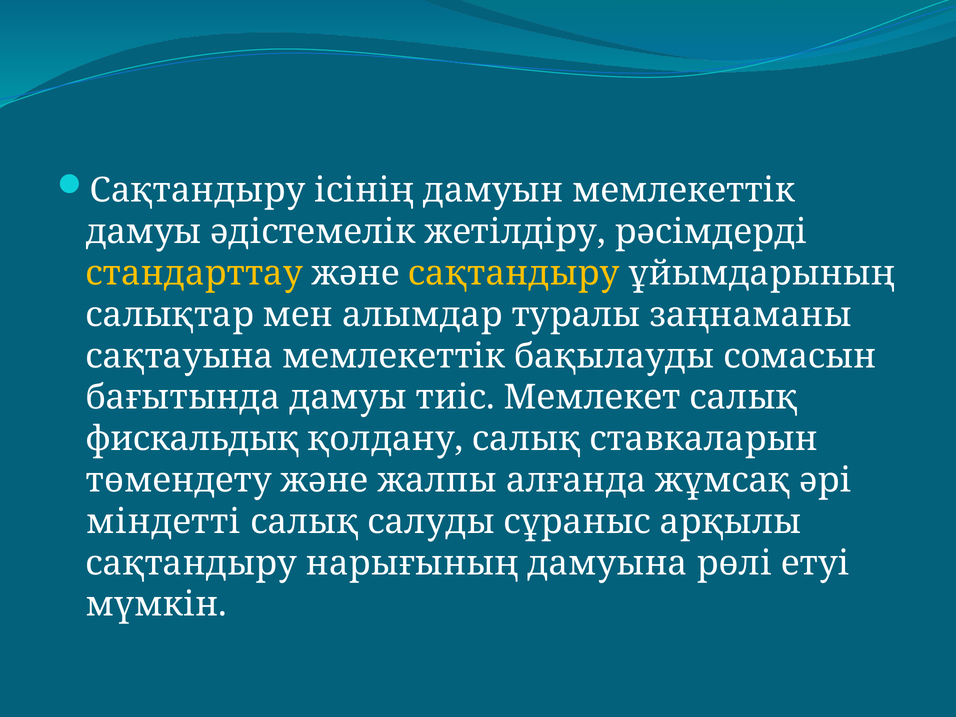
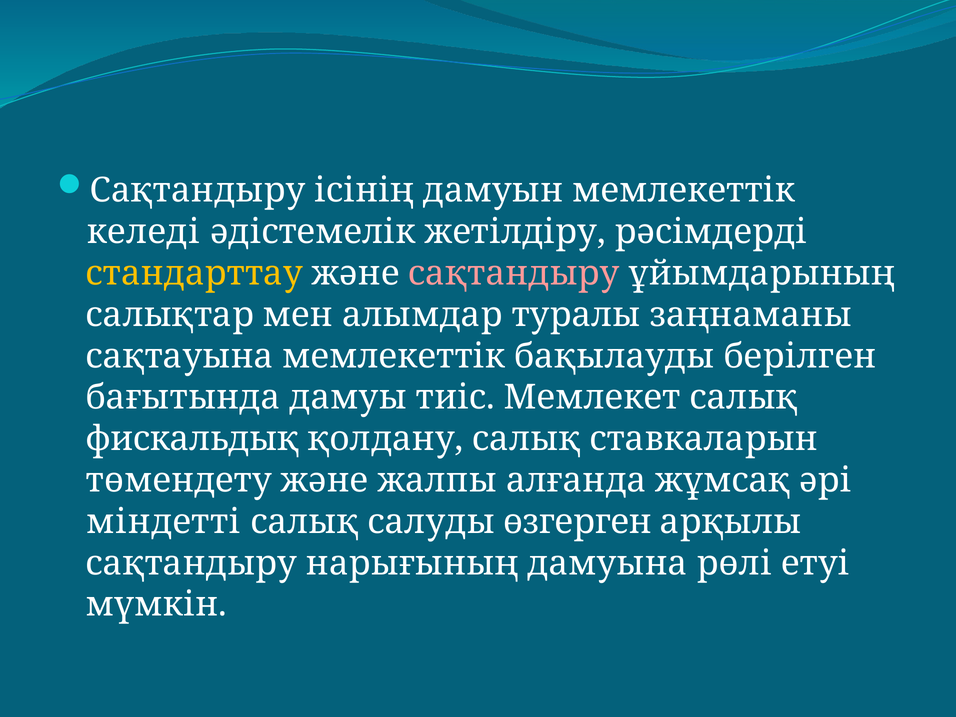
дамуы: дамуы -> келеді (143, 232)
сақтандыру colour: yellow -> pink (514, 273)
сомасын: сомасын -> берілген (800, 356)
сұраныс: сұраныс -> өзгерген (578, 522)
